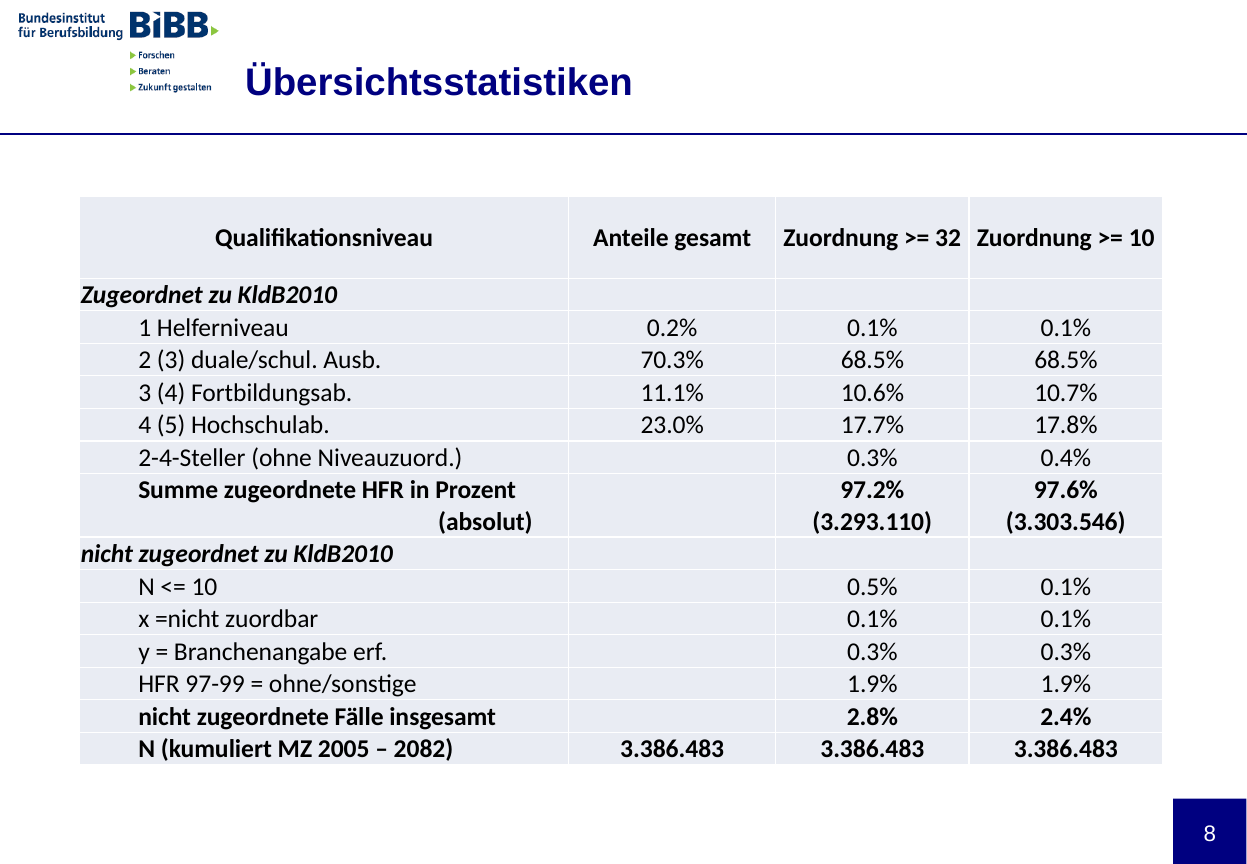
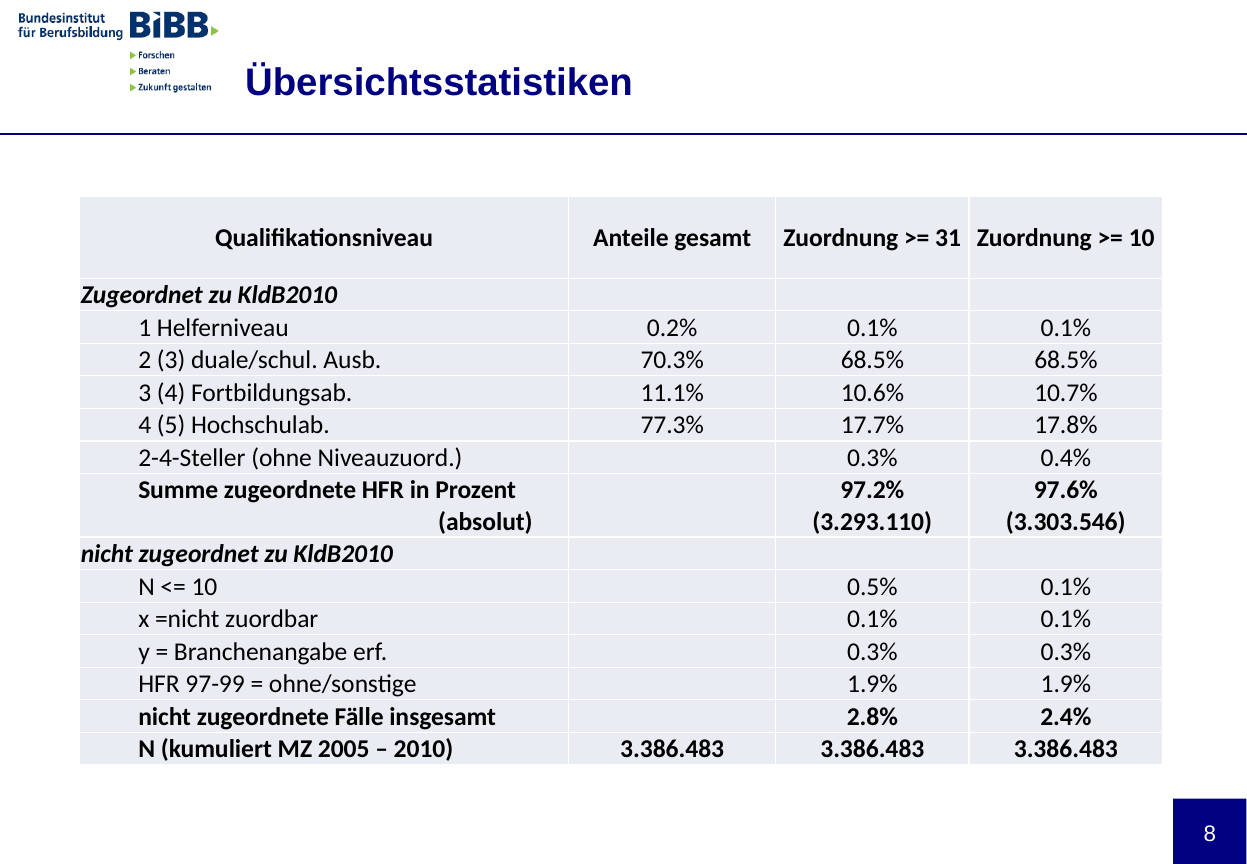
32: 32 -> 31 (948, 238)
23.0%: 23.0% -> 77.3% (672, 425)
2082: 2082 -> 2010 (423, 749)
